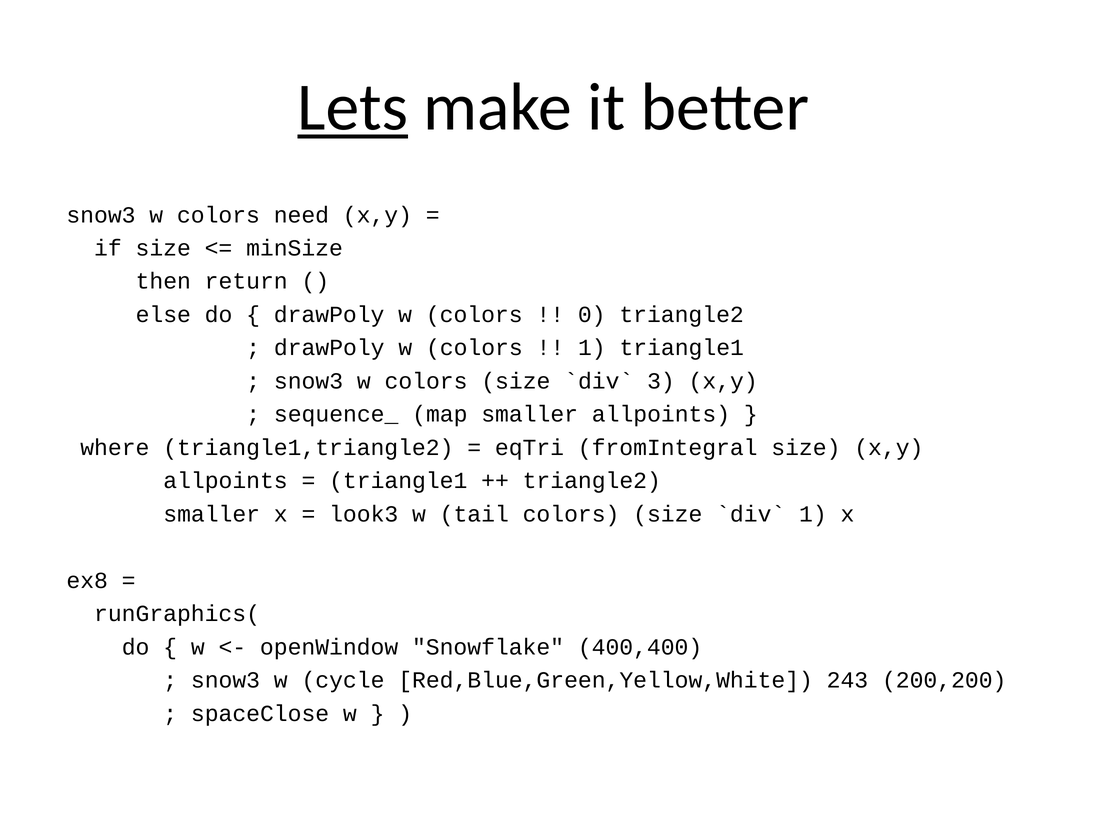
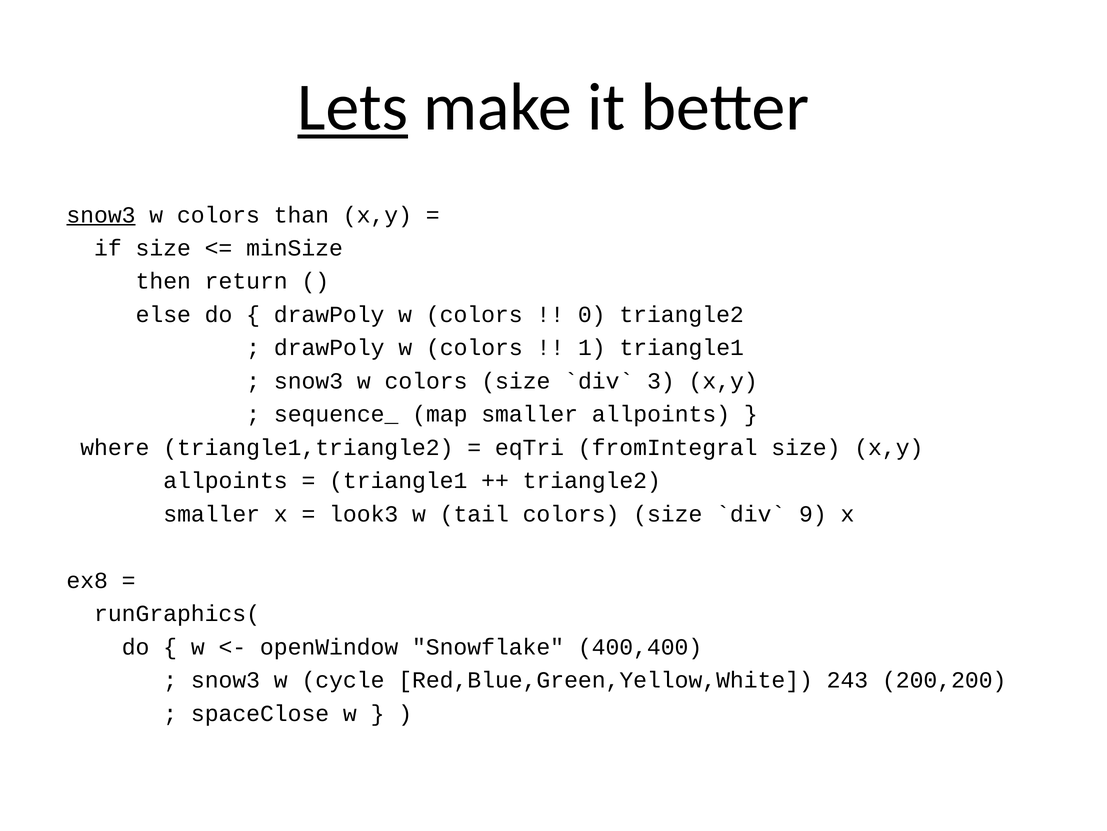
snow3 underline: none -> present (101, 215)
need: need -> than (301, 215)
1: 1 -> 9 (813, 514)
